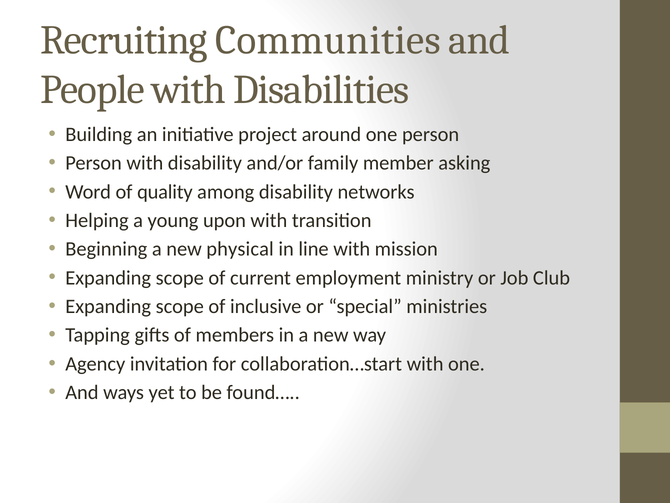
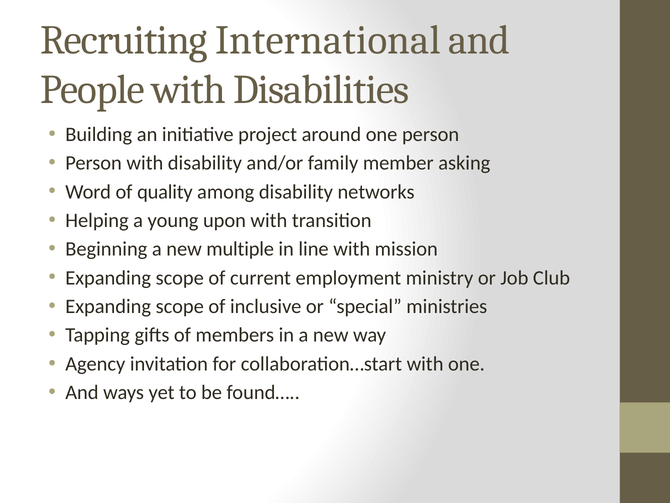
Communities: Communities -> International (328, 40)
physical: physical -> multiple (240, 249)
